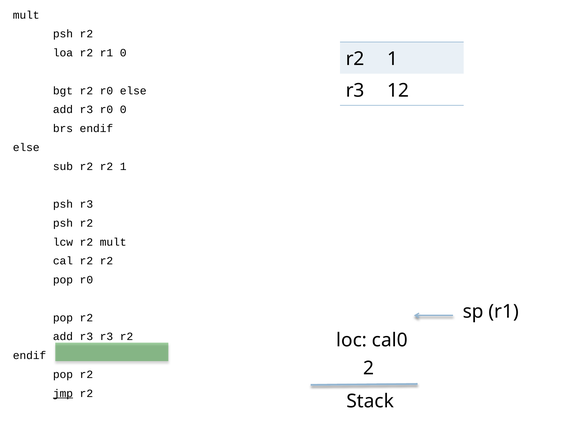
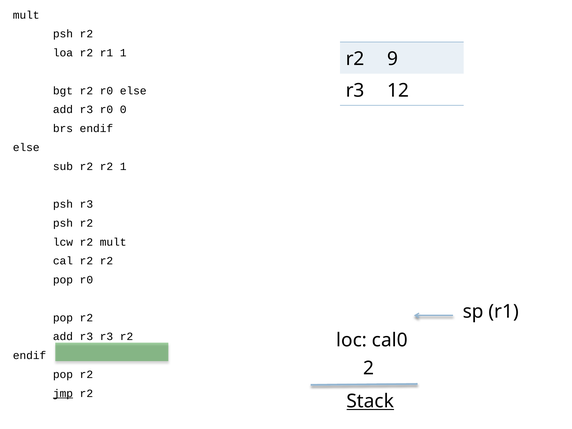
r1 0: 0 -> 1 (123, 53)
1: 1 -> 9 (393, 59)
Stack underline: none -> present (370, 401)
